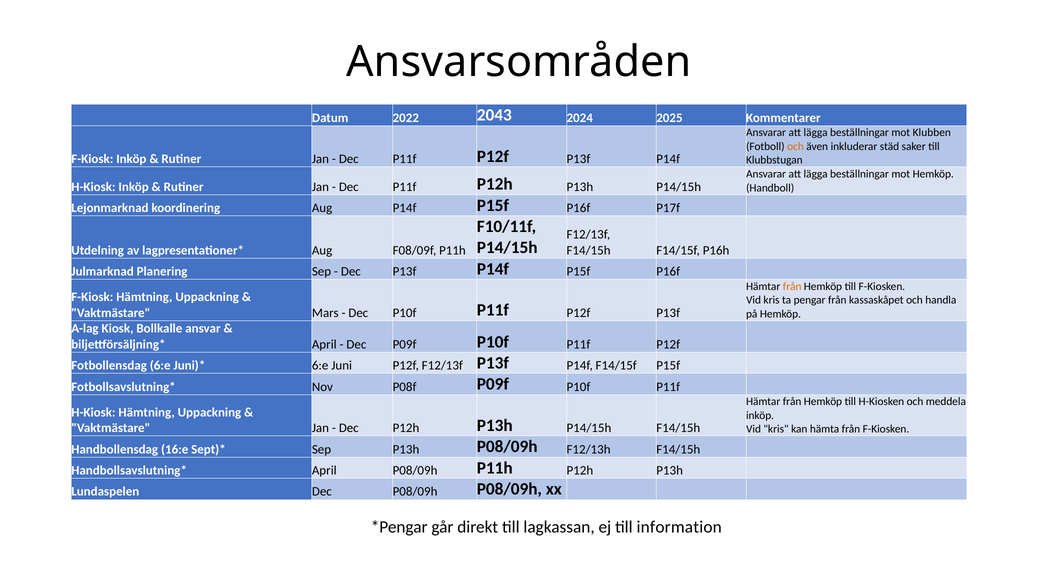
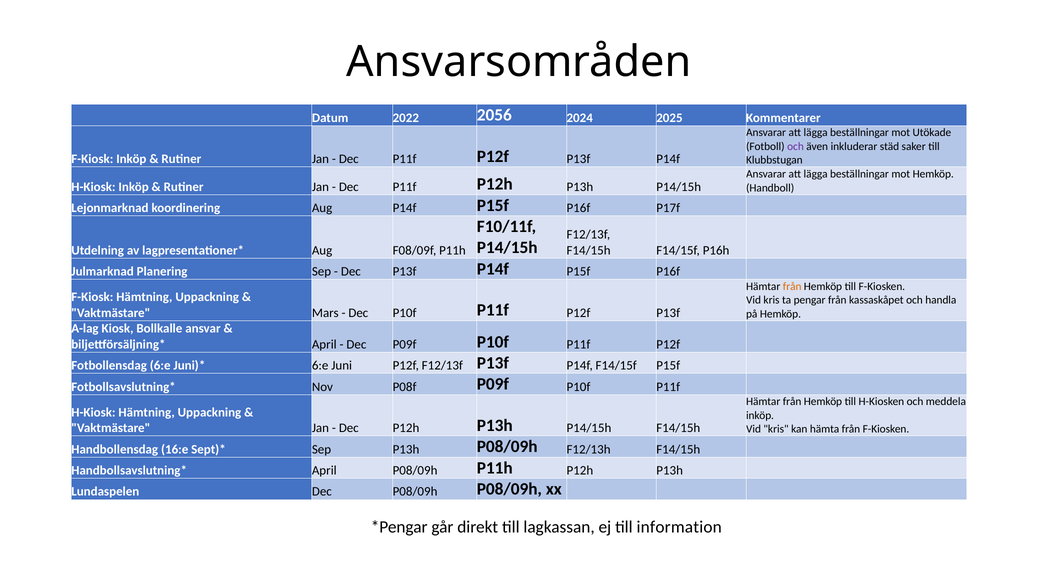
2043: 2043 -> 2056 (494, 115)
Klubben: Klubben -> Utökade (932, 133)
och colour: orange -> purple (795, 146)
